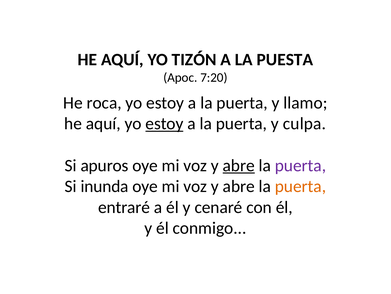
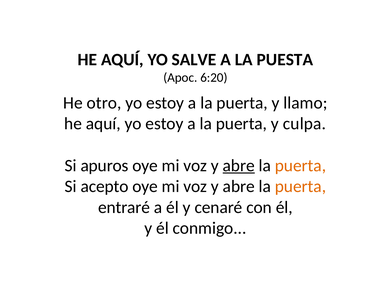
TIZÓN: TIZÓN -> SALVE (194, 60)
7:20: 7:20 -> 6:20 (214, 77)
roca: roca -> otro (104, 103)
estoy underline: present -> none (164, 123)
puerta colour: purple -> orange (300, 165)
inunda: inunda -> acepto (105, 186)
